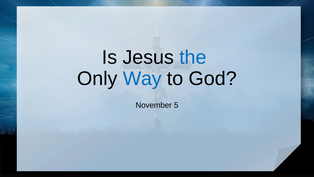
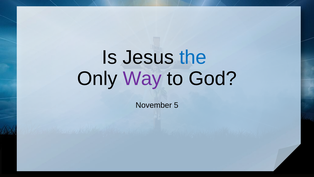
Way colour: blue -> purple (142, 78)
